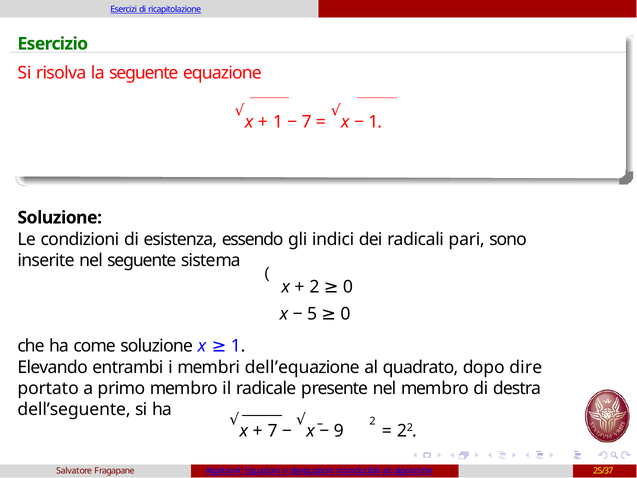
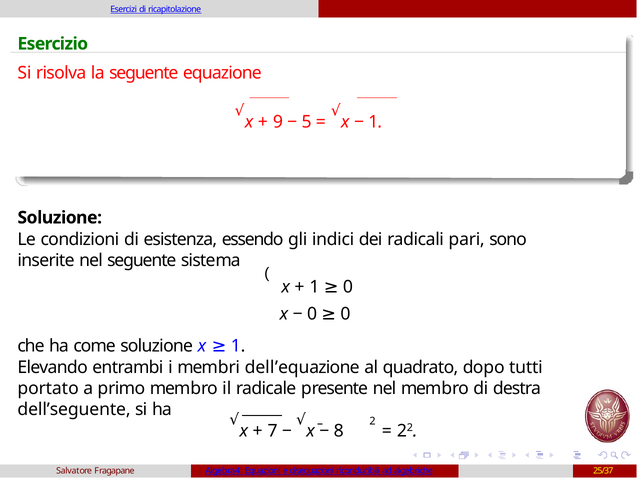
1: 1 -> 9 (278, 122)
7: 7 -> 5 (307, 122)
2: 2 -> 1 (314, 287)
5: 5 -> 0 (312, 314)
dire: dire -> tutti (526, 368)
9: 9 -> 8 (339, 431)
